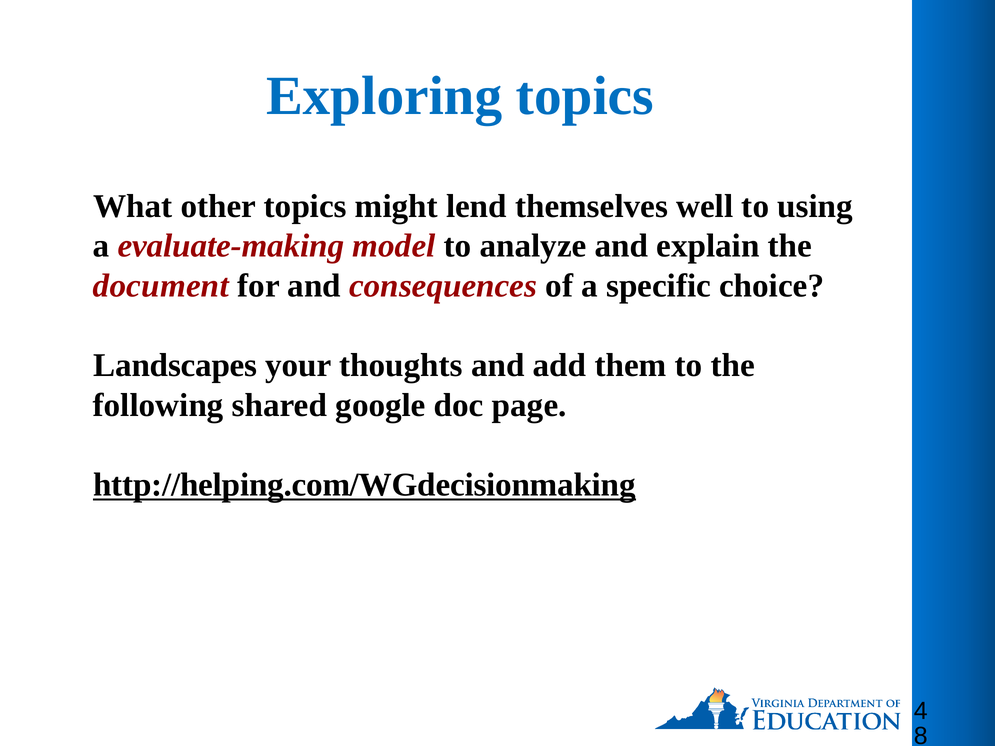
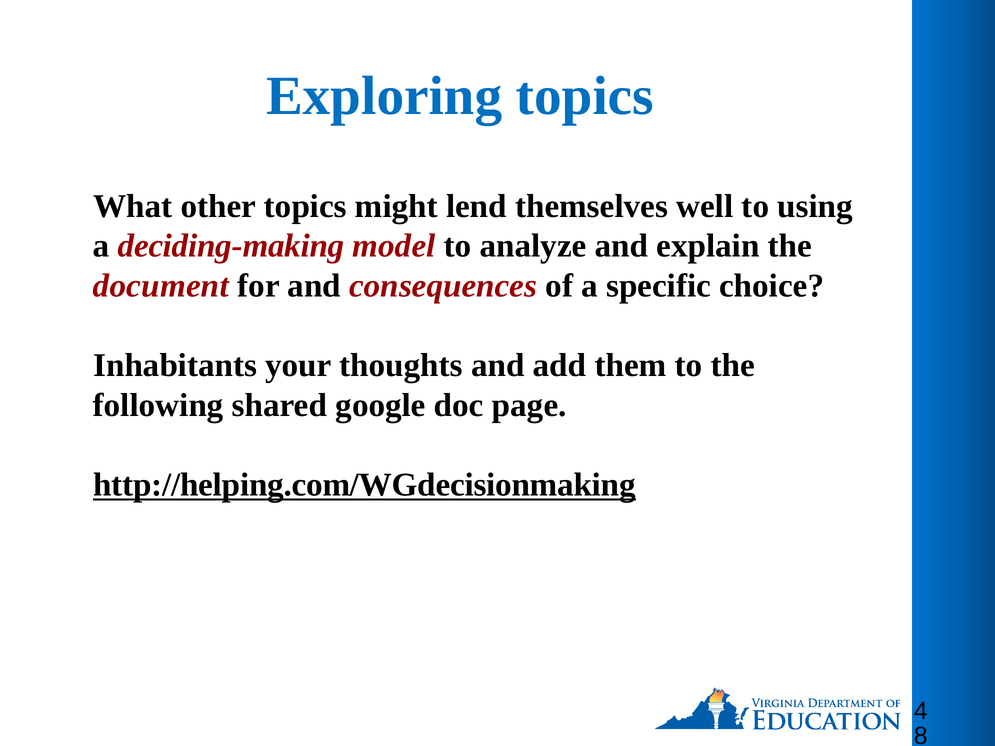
evaluate-making: evaluate-making -> deciding-making (231, 246)
Landscapes: Landscapes -> Inhabitants (175, 366)
